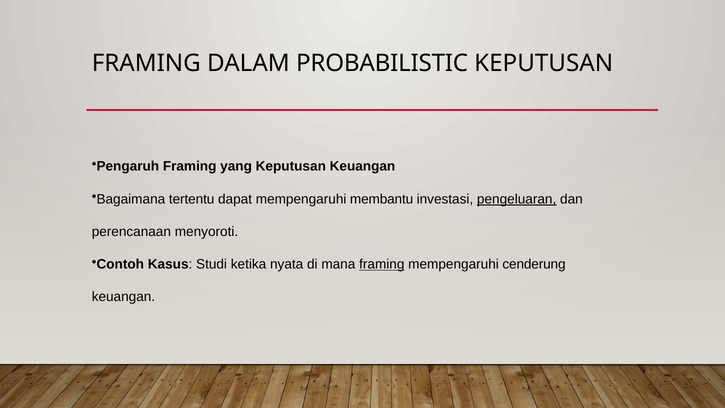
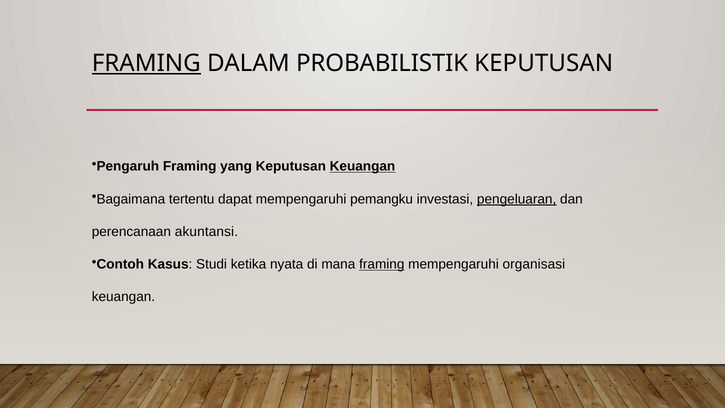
FRAMING underline: none -> present (146, 63)
PROBABILISTIC: PROBABILISTIC -> PROBABILISTIK (382, 63)
Keuangan underline: none -> present (362, 166)
membantu: membantu -> pemangku (382, 199)
menyoroti: menyoroti -> akuntansi (206, 232)
cenderung: cenderung -> organisasi (534, 264)
